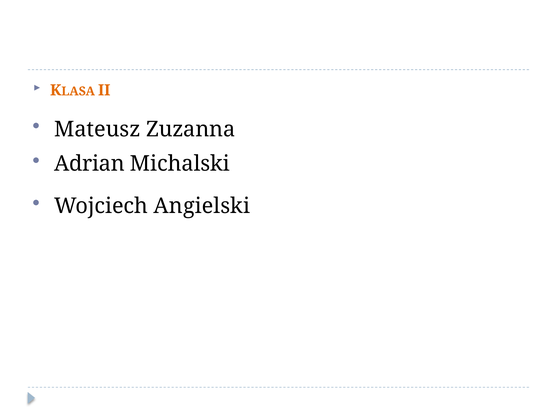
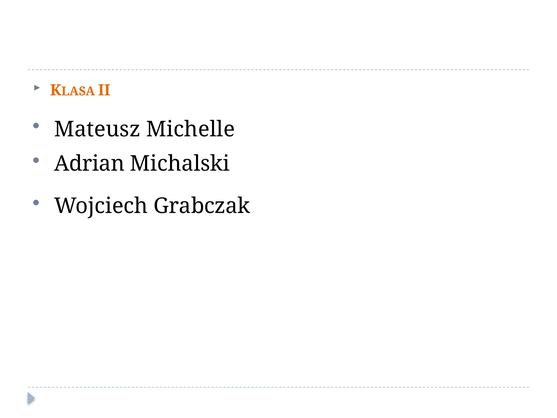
Zuzanna: Zuzanna -> Michelle (191, 129)
Angielski: Angielski -> Grabczak (202, 206)
